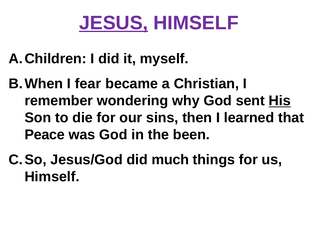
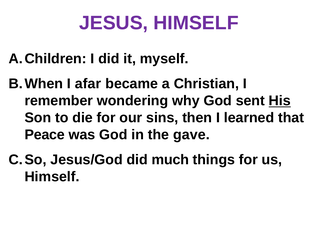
JESUS underline: present -> none (114, 23)
fear: fear -> afar (88, 84)
been: been -> gave (191, 134)
